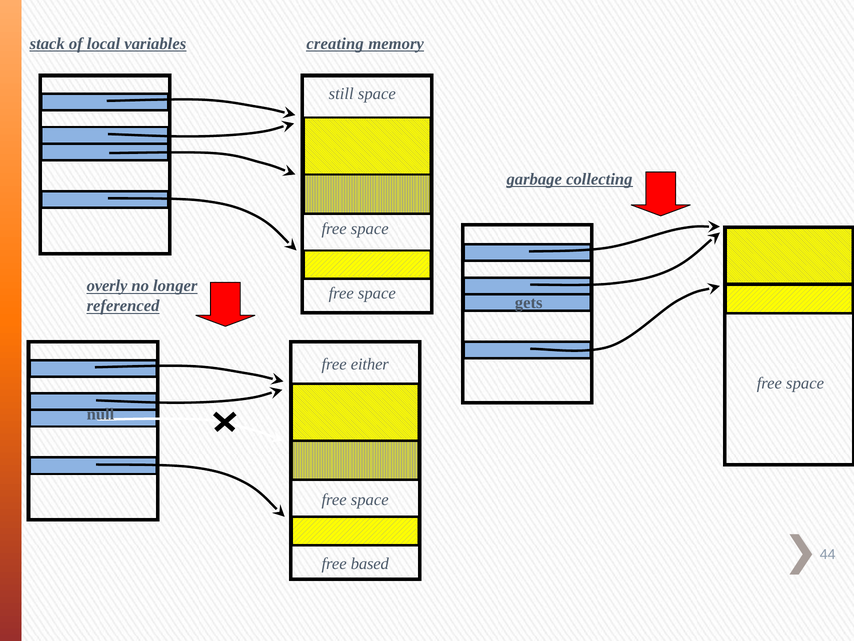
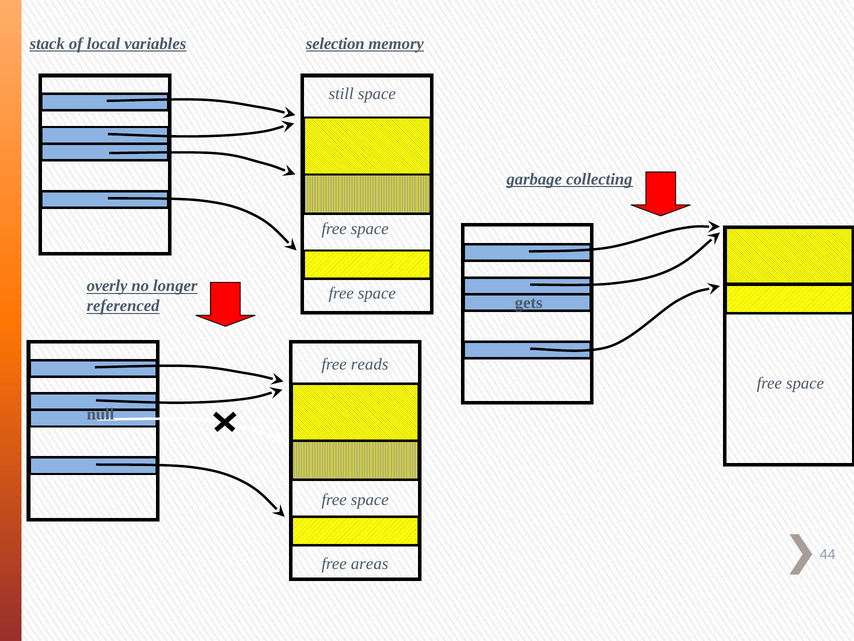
creating: creating -> selection (335, 44)
either: either -> reads (370, 364)
based: based -> areas (370, 563)
